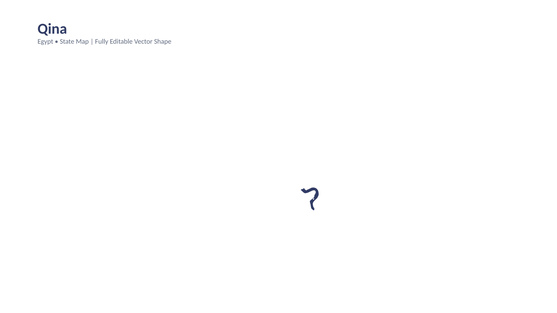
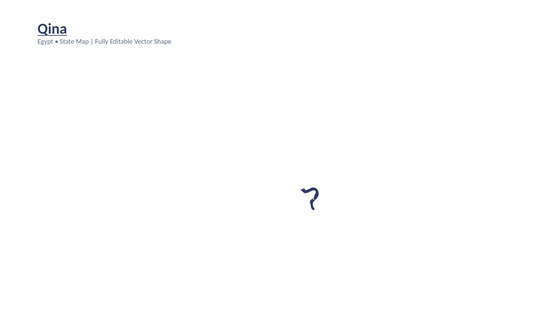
Qina underline: none -> present (52, 29)
